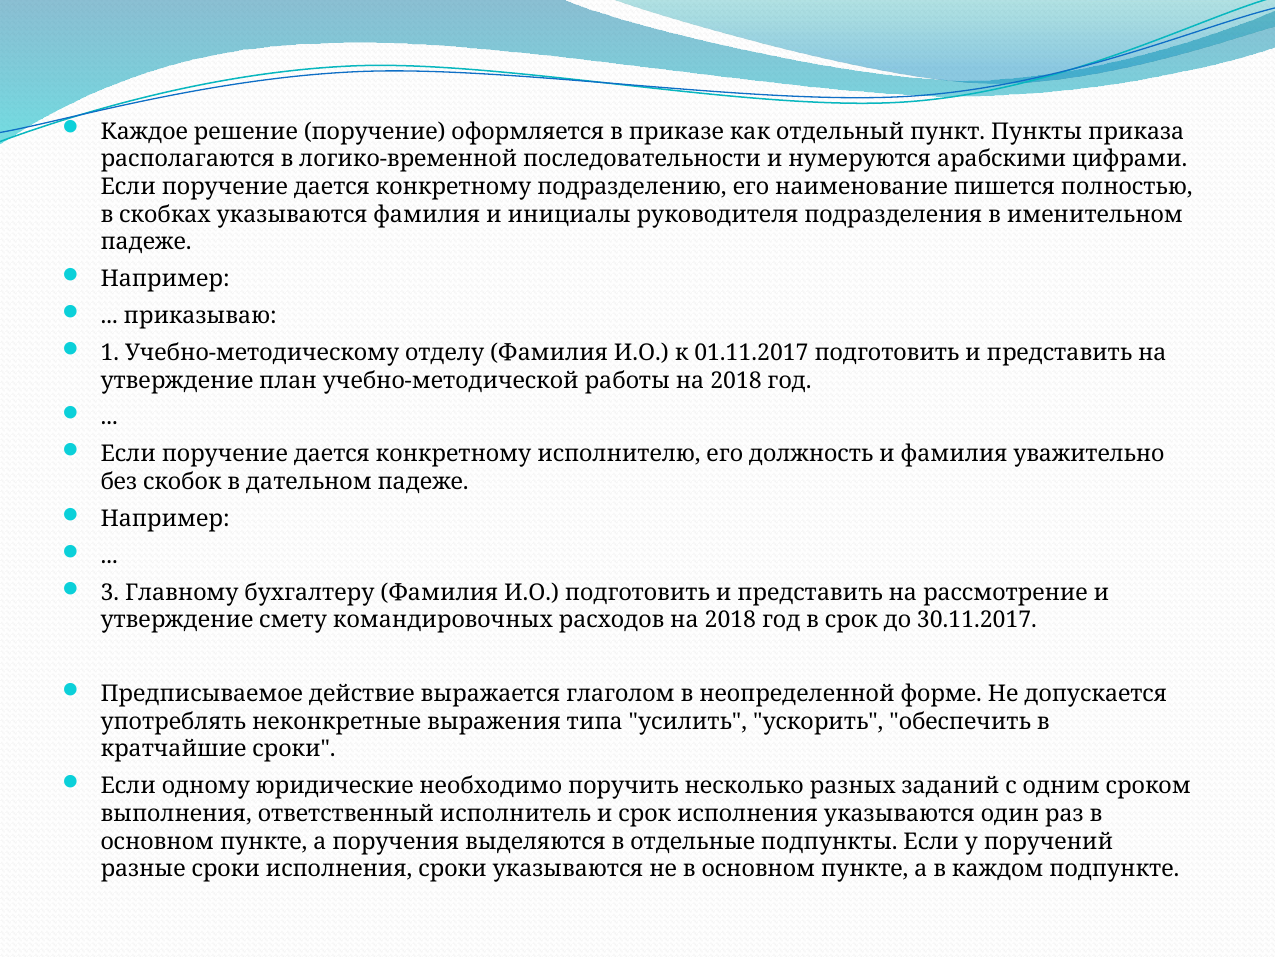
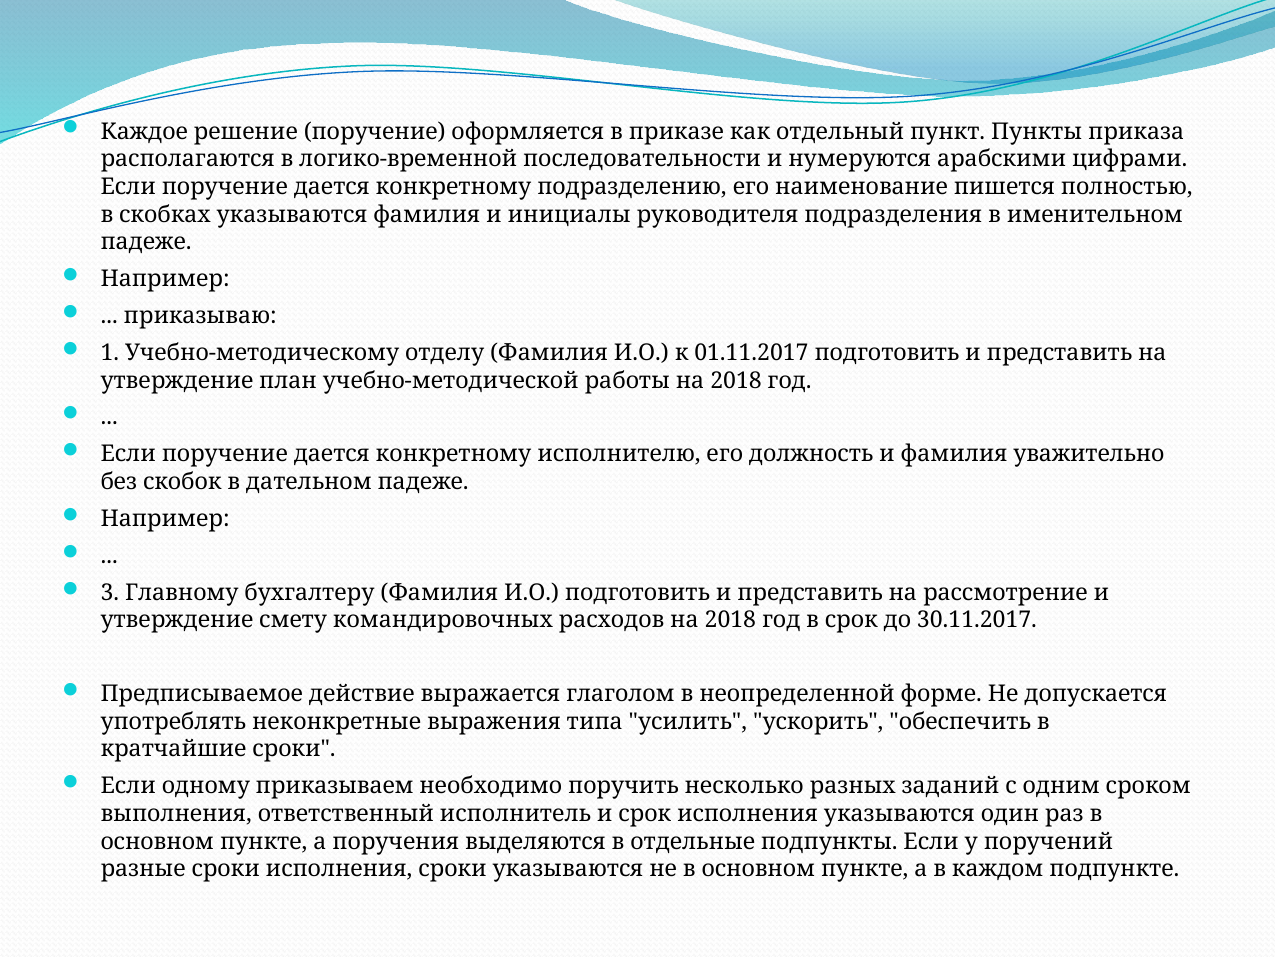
юридические: юридические -> приказываем (335, 786)
